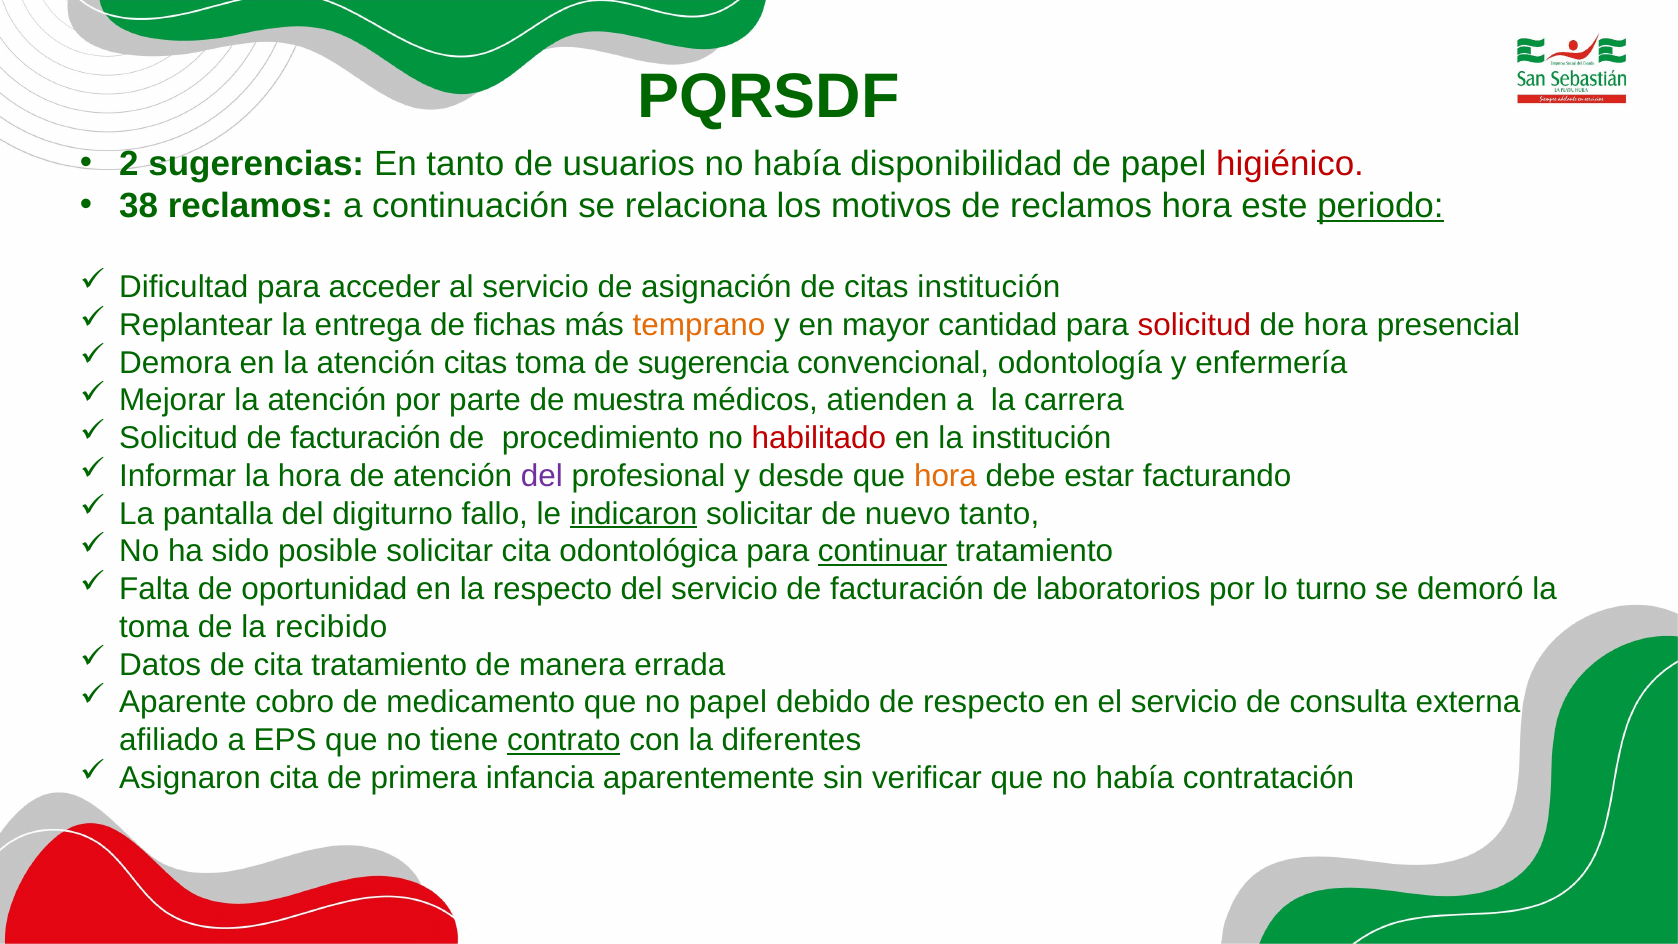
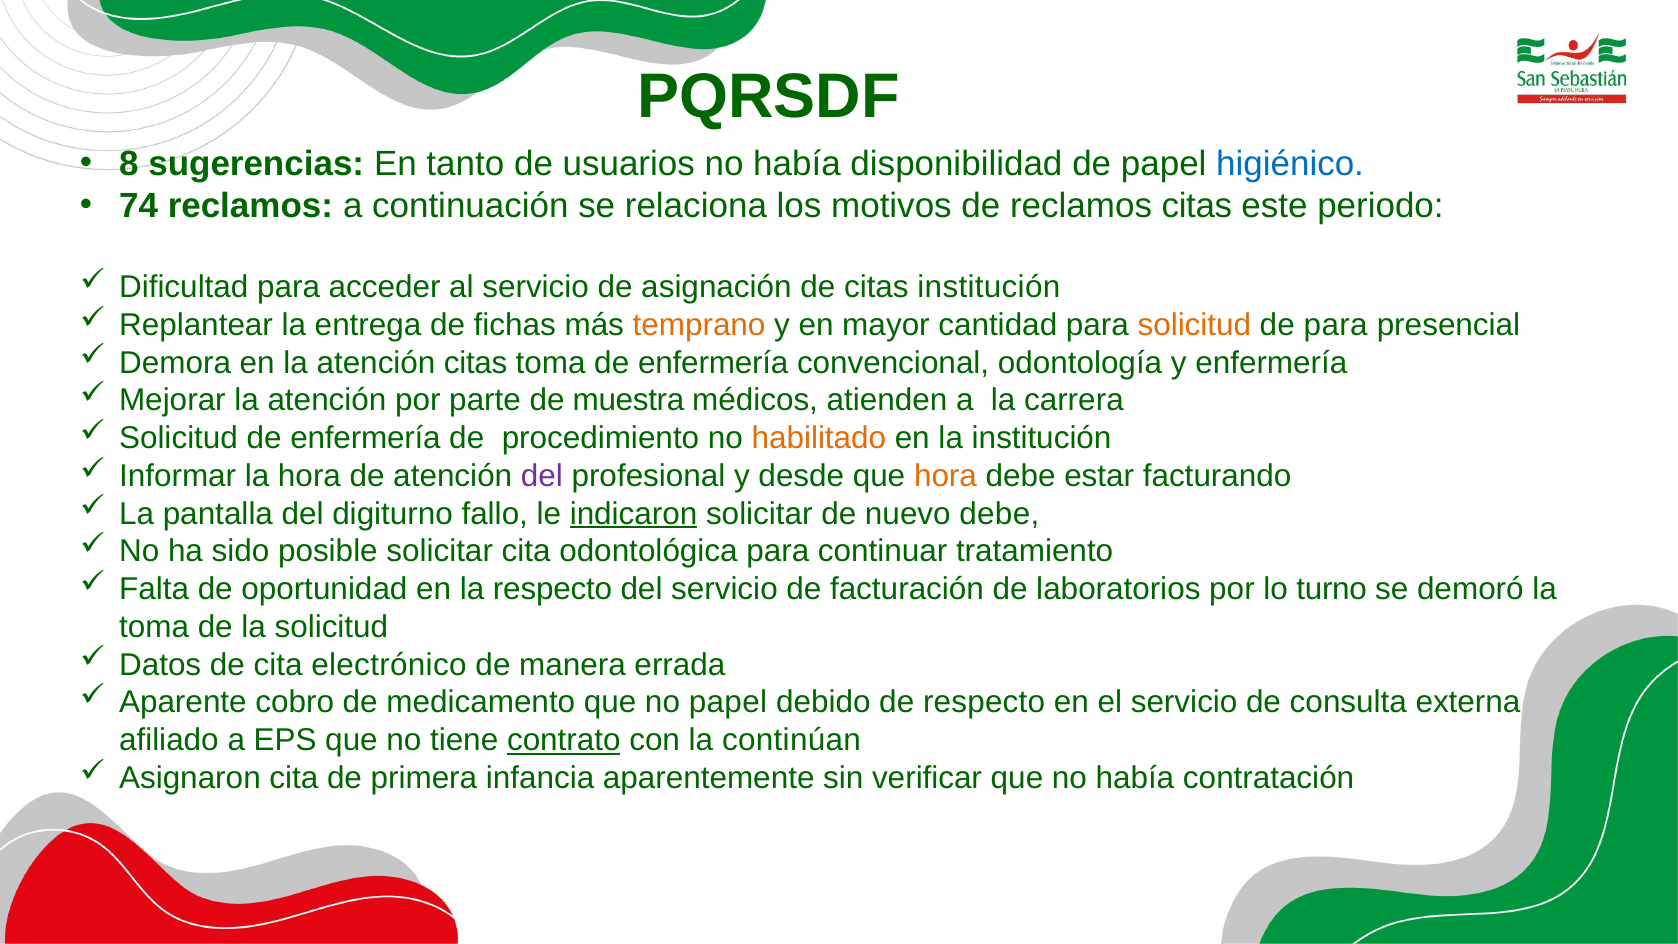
2: 2 -> 8 (129, 164)
higiénico colour: red -> blue (1290, 164)
38: 38 -> 74 (139, 206)
reclamos hora: hora -> citas (1197, 206)
periodo underline: present -> none (1380, 206)
solicitud colour: red -> orange (1194, 325)
de hora: hora -> para (1336, 325)
toma de sugerencia: sugerencia -> enfermería (713, 363)
Solicitud de facturación: facturación -> enfermería (366, 438)
habilitado colour: red -> orange (819, 438)
nuevo tanto: tanto -> debe (999, 514)
continuar underline: present -> none (883, 551)
la recibido: recibido -> solicitud (331, 627)
cita tratamiento: tratamiento -> electrónico (389, 665)
diferentes: diferentes -> continúan (791, 740)
